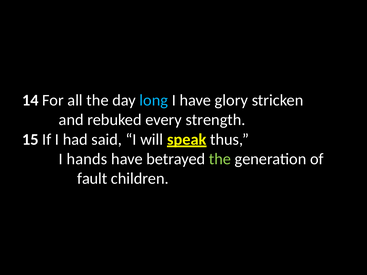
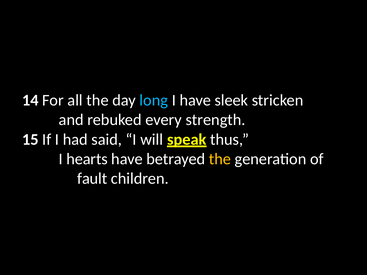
glory: glory -> sleek (231, 100)
hands: hands -> hearts (87, 159)
the colour: light green -> yellow (220, 159)
